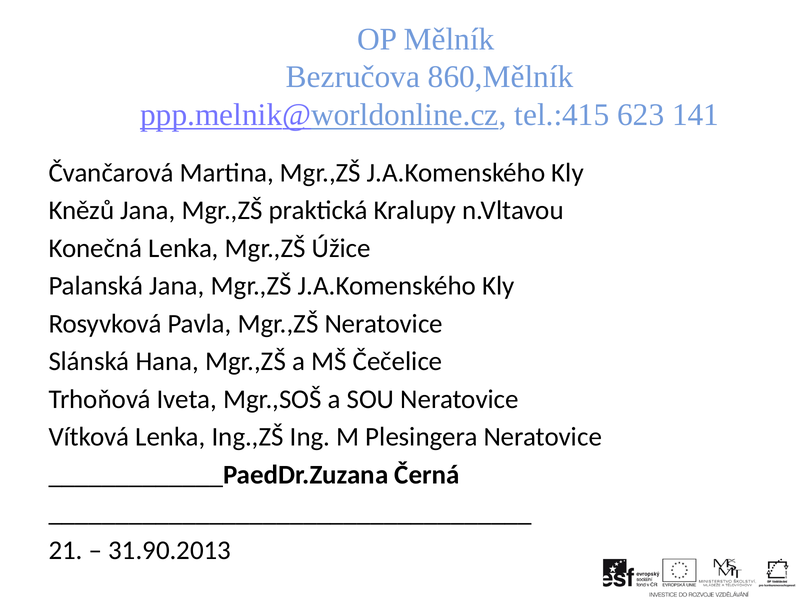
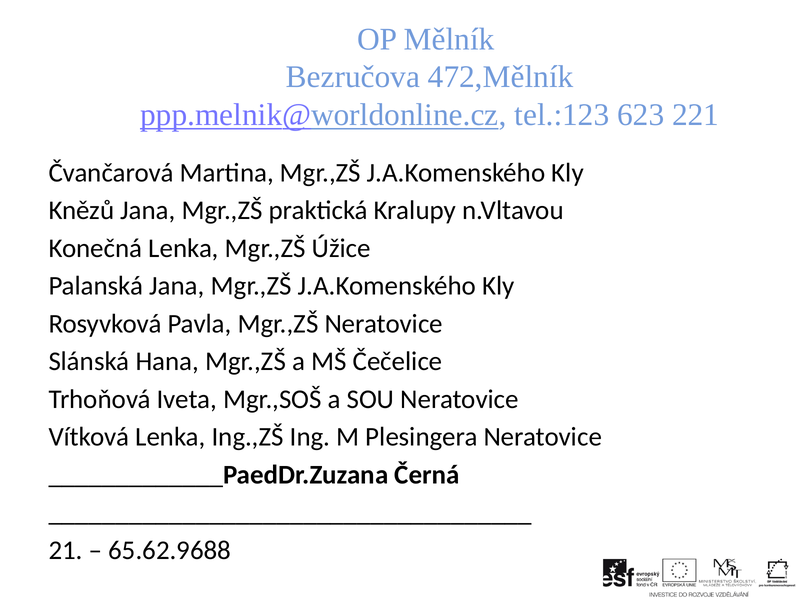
860,Mělník: 860,Mělník -> 472,Mělník (501, 77)
tel.:415: tel.:415 -> tel.:123 (562, 115)
141: 141 -> 221 (696, 115)
31.90.2013: 31.90.2013 -> 65.62.9688 (170, 550)
